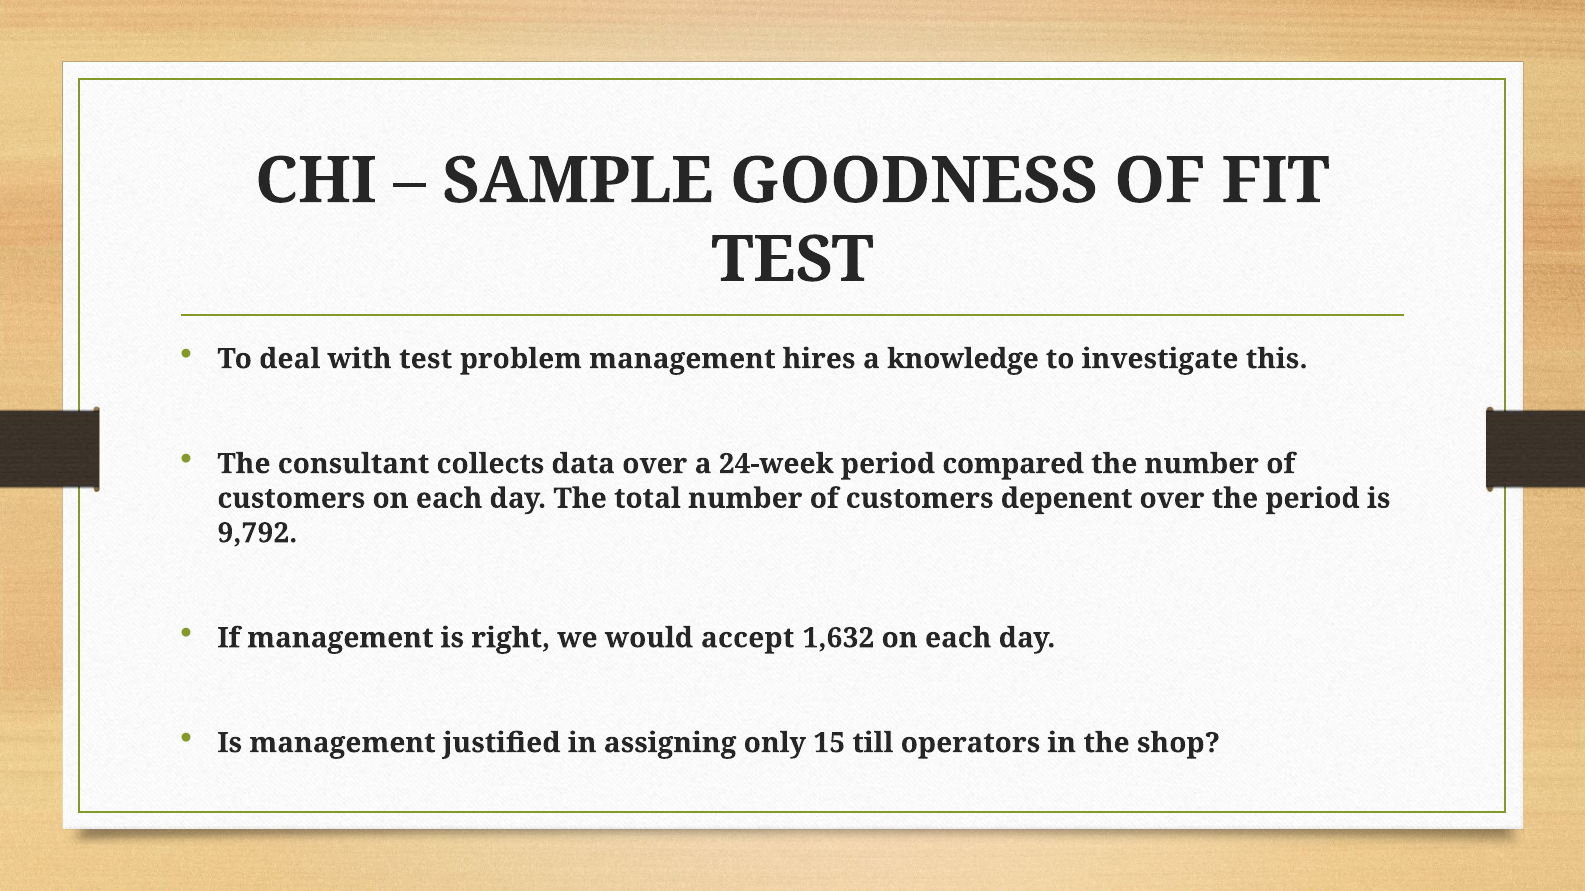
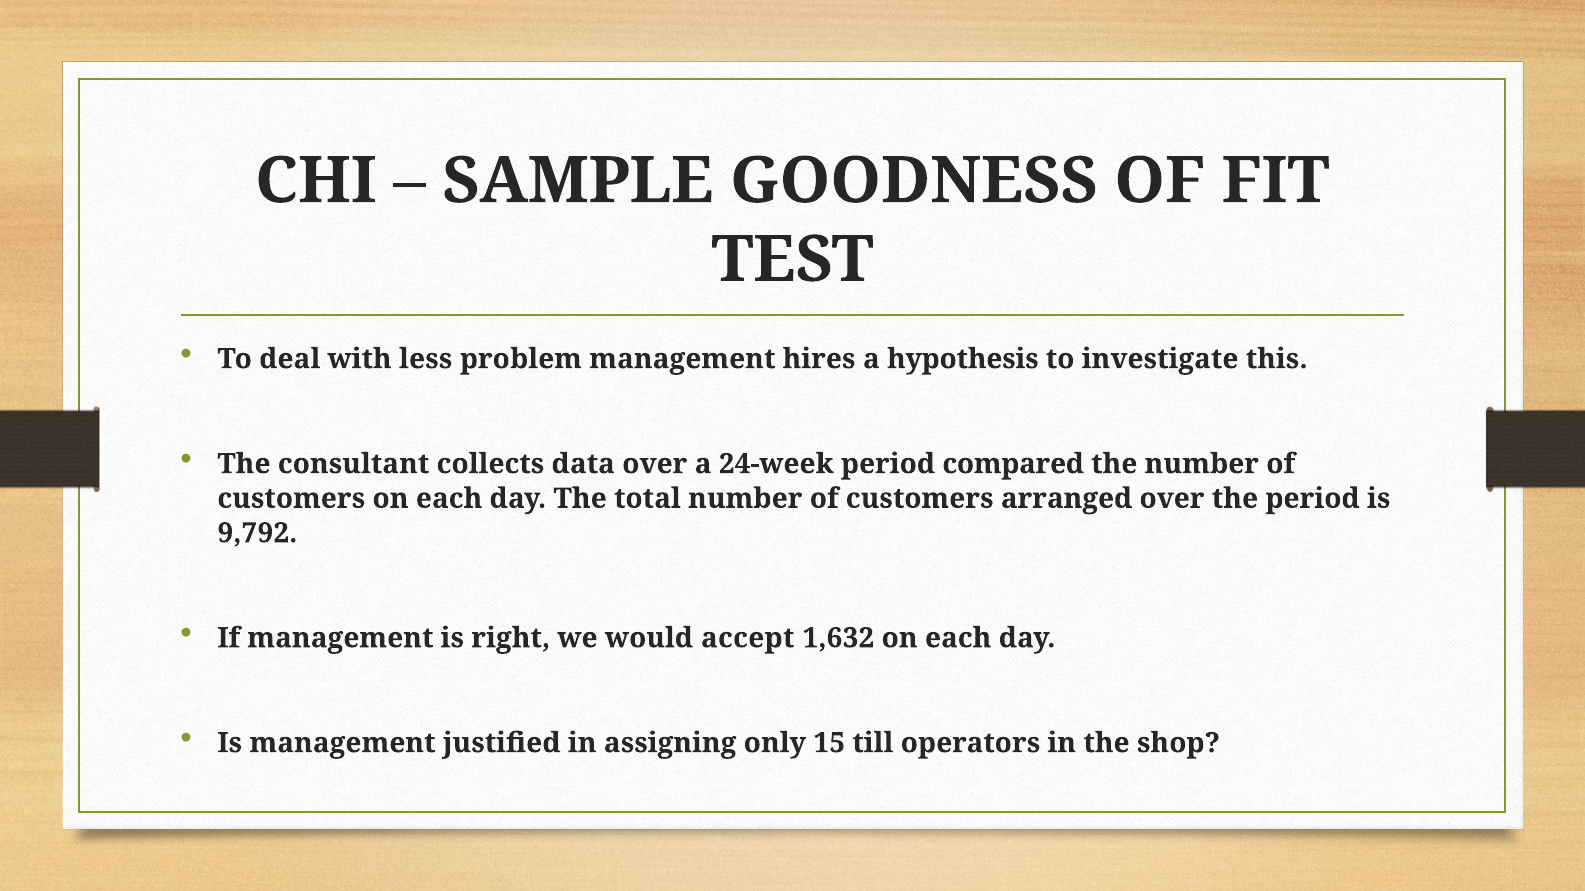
with test: test -> less (426, 359)
knowledge: knowledge -> hypothesis (963, 359)
depenent: depenent -> arranged (1067, 499)
